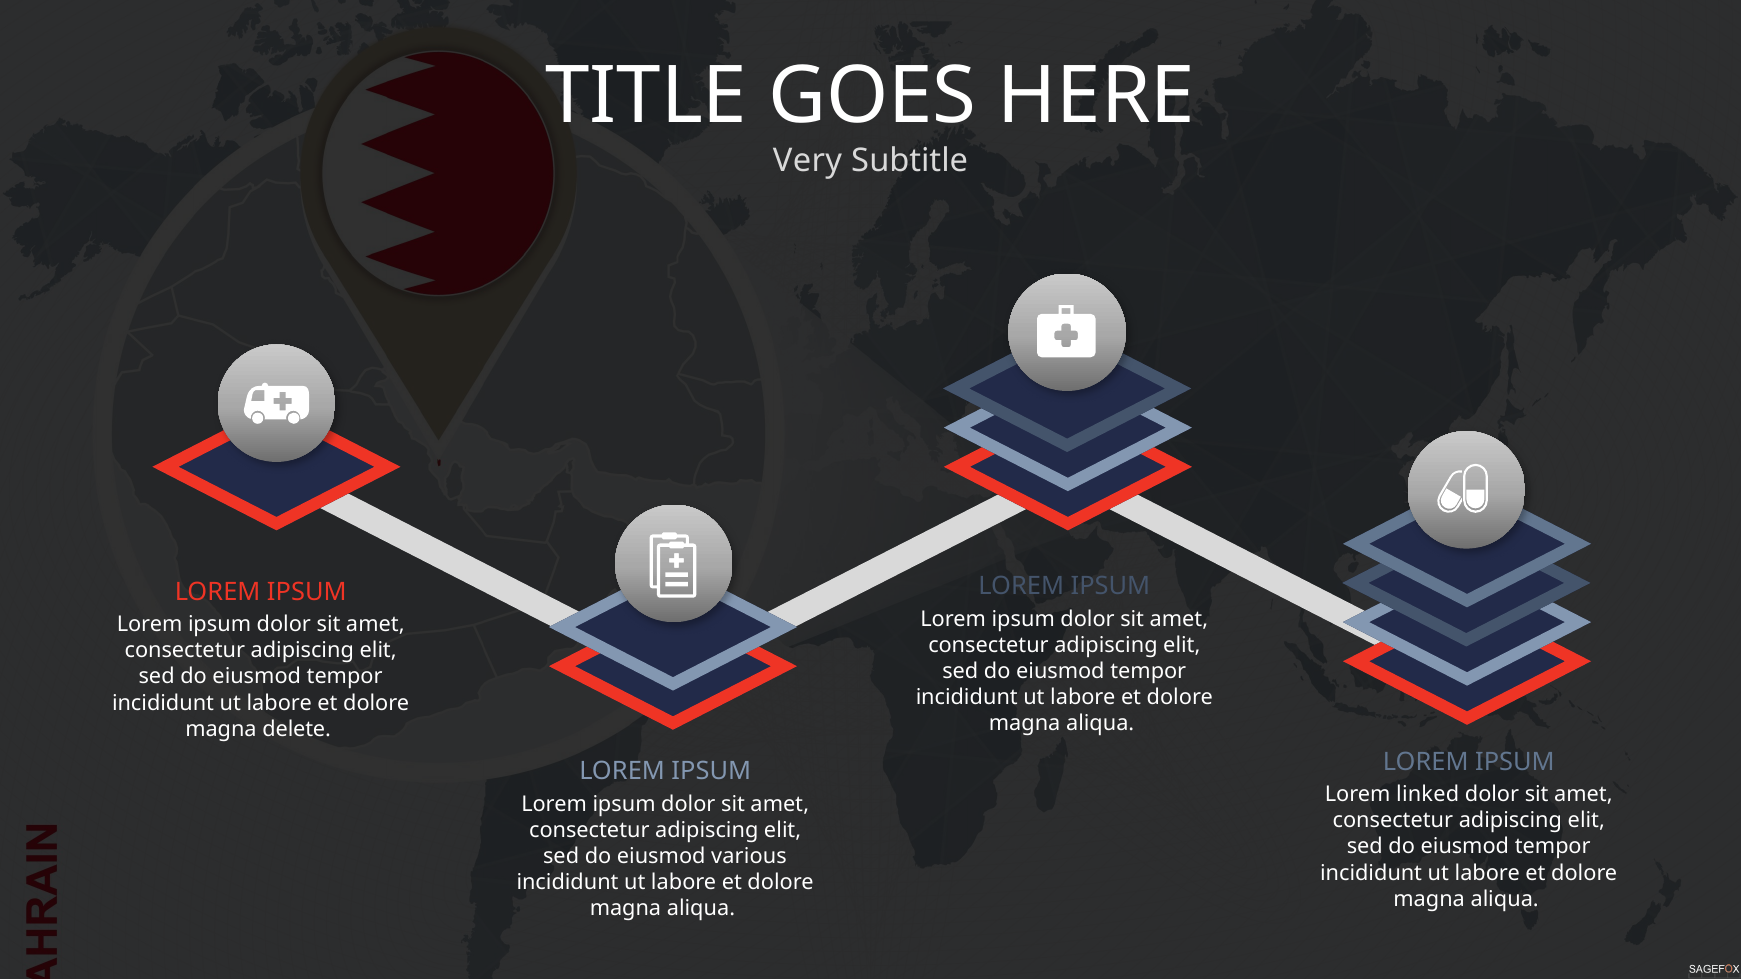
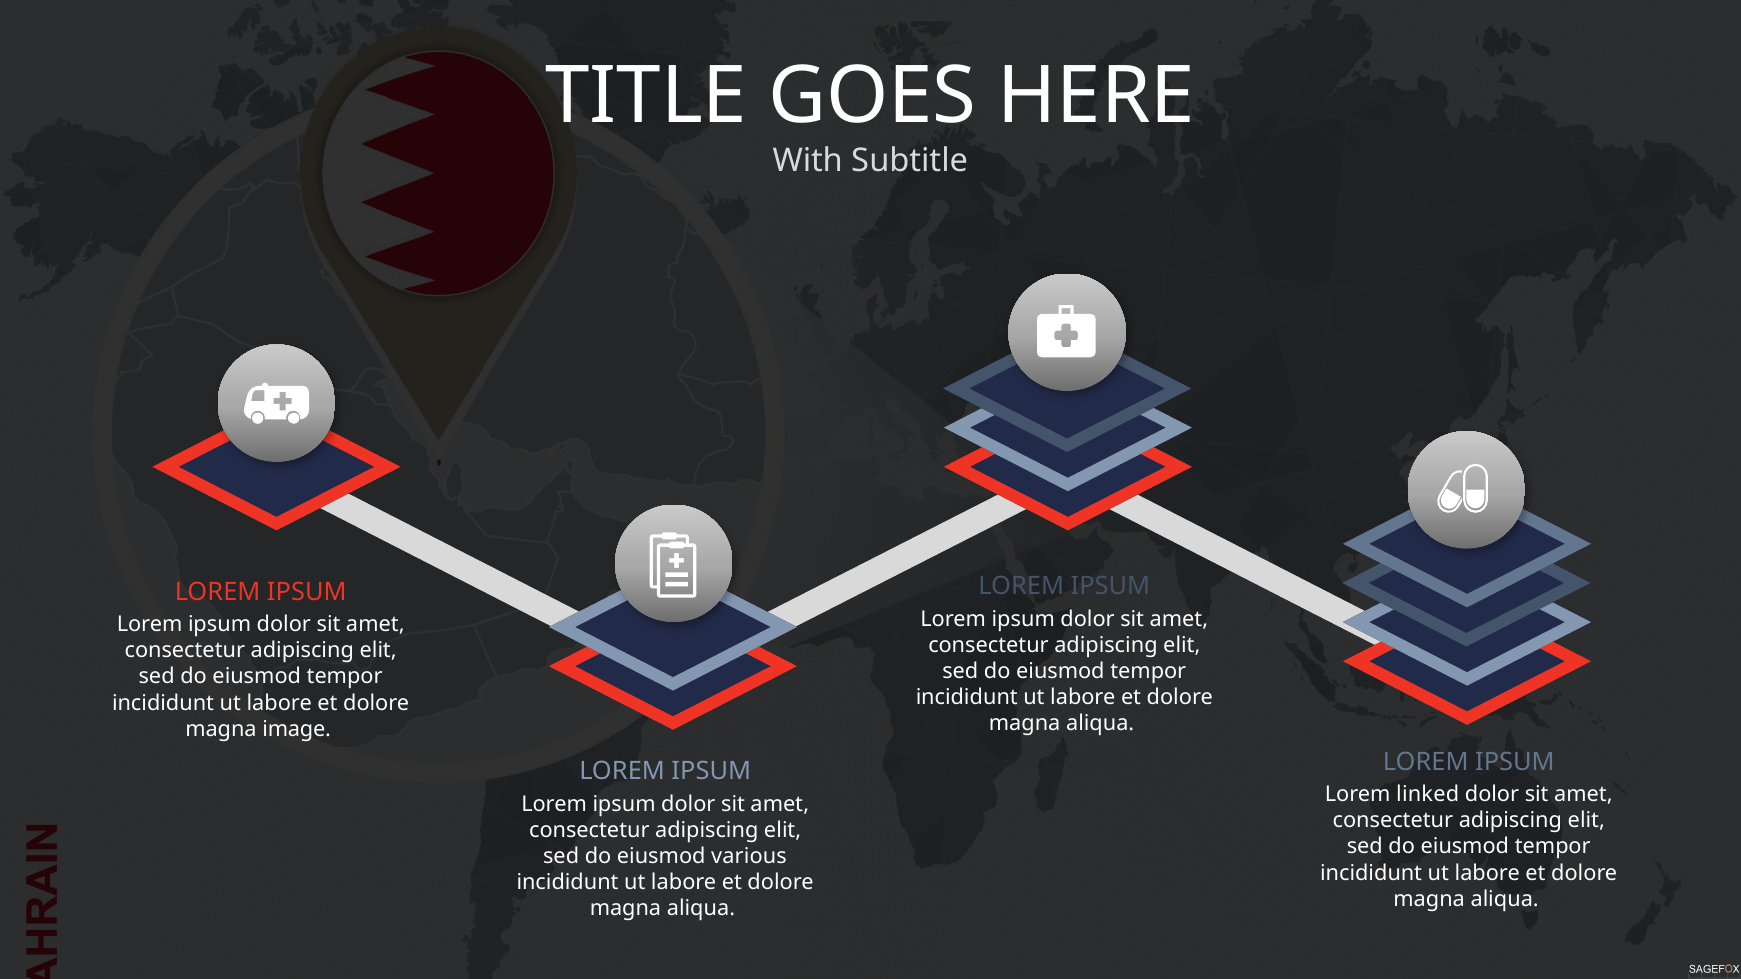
Very: Very -> With (808, 161)
delete: delete -> image (297, 729)
